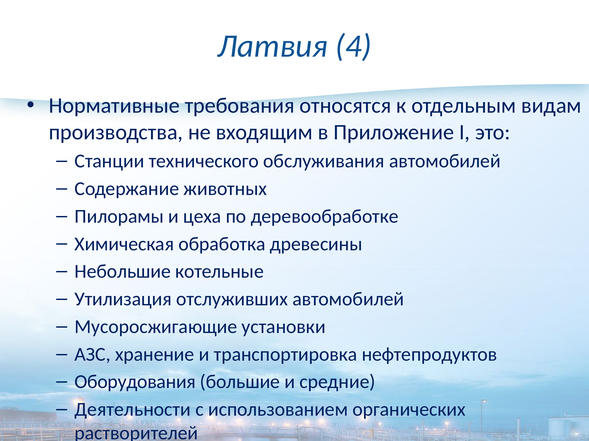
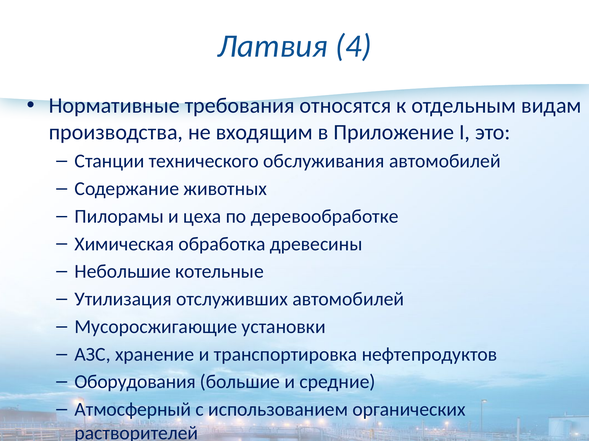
Деятельности: Деятельности -> Атмосферный (133, 410)
